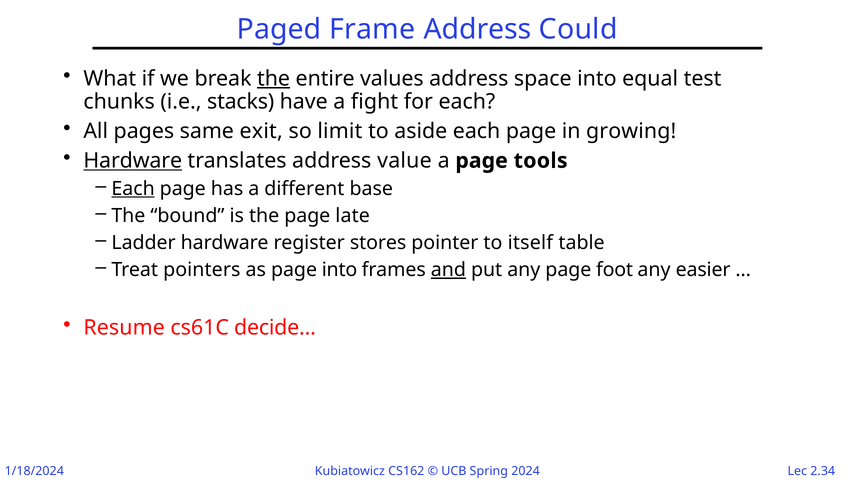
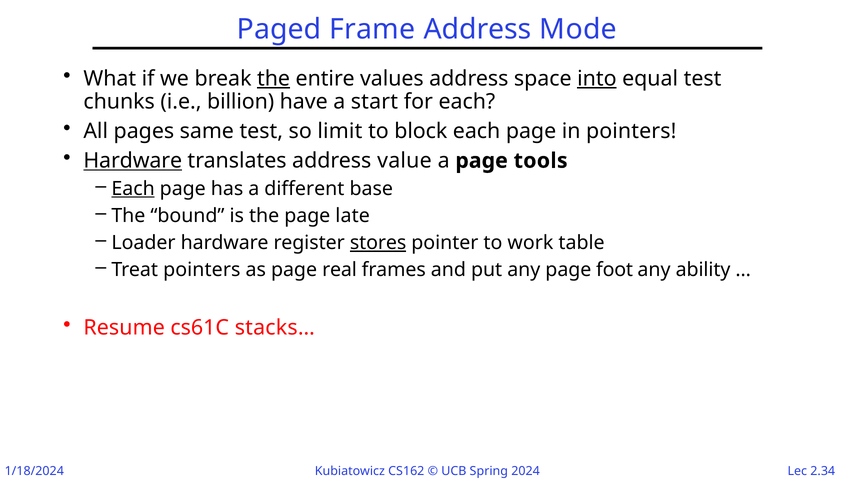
Could: Could -> Mode (578, 29)
into underline: none -> present (597, 79)
stacks: stacks -> billion (241, 102)
fight: fight -> start (374, 102)
same exit: exit -> test (261, 131)
aside: aside -> block (421, 131)
in growing: growing -> pointers (631, 131)
Ladder: Ladder -> Loader (144, 243)
stores underline: none -> present (378, 243)
itself: itself -> work (530, 243)
page into: into -> real (339, 270)
and underline: present -> none (448, 270)
easier: easier -> ability (703, 270)
decide…: decide… -> stacks… (275, 328)
